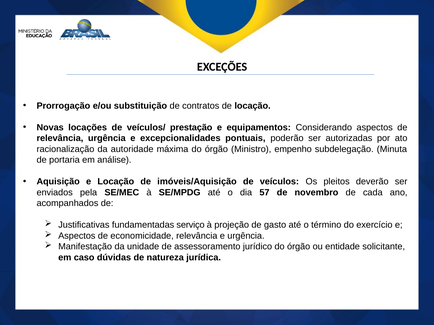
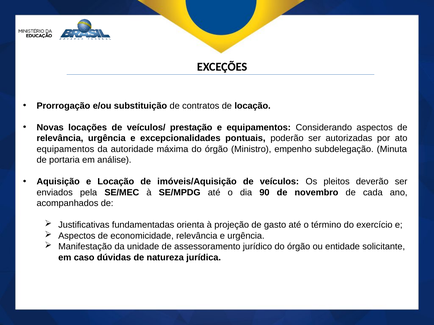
racionalização: racionalização -> equipamentos (65, 149)
57: 57 -> 90 (264, 193)
serviço: serviço -> orienta (190, 225)
